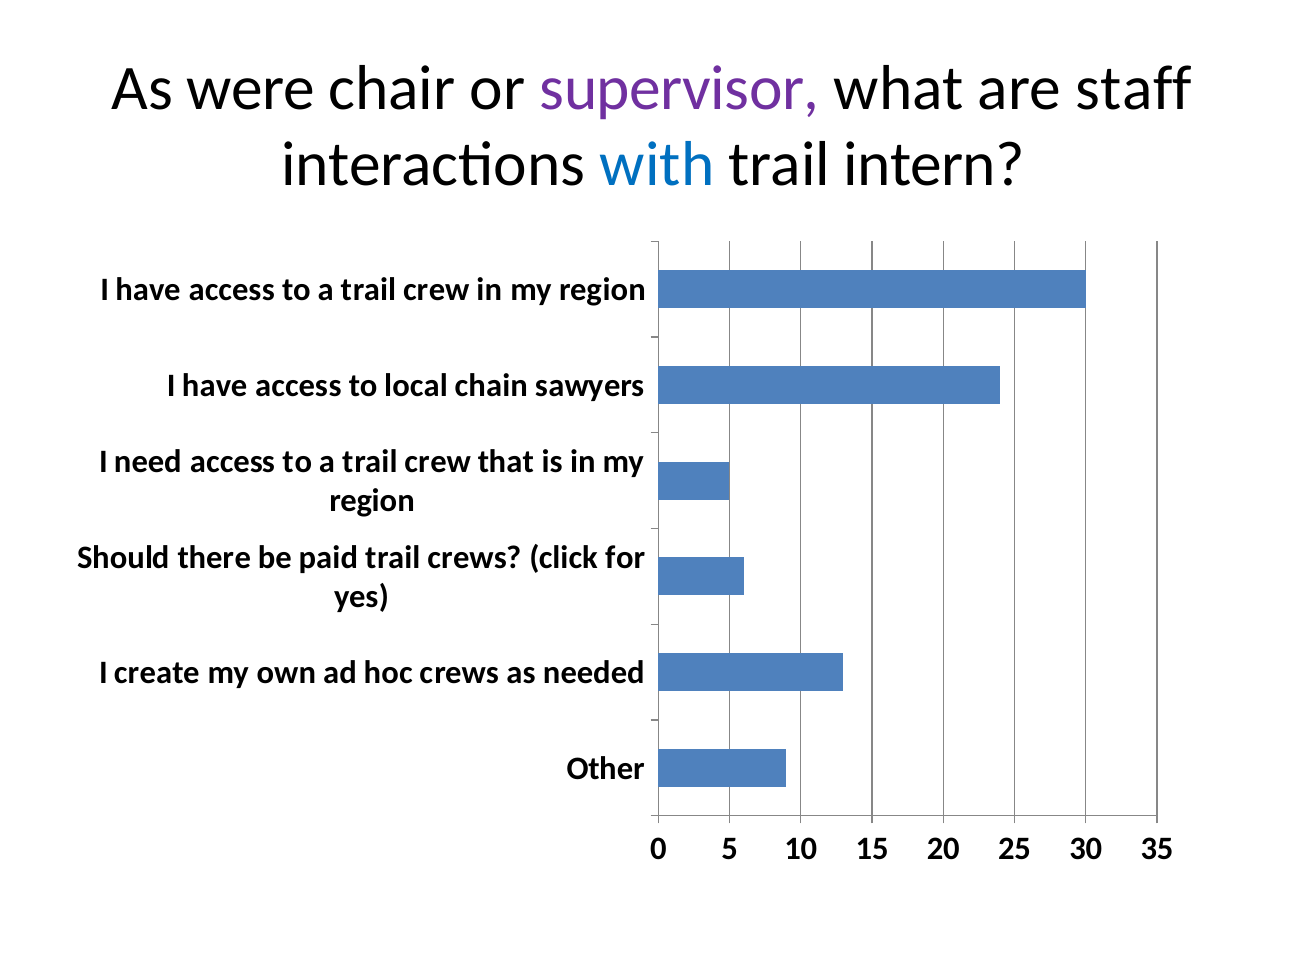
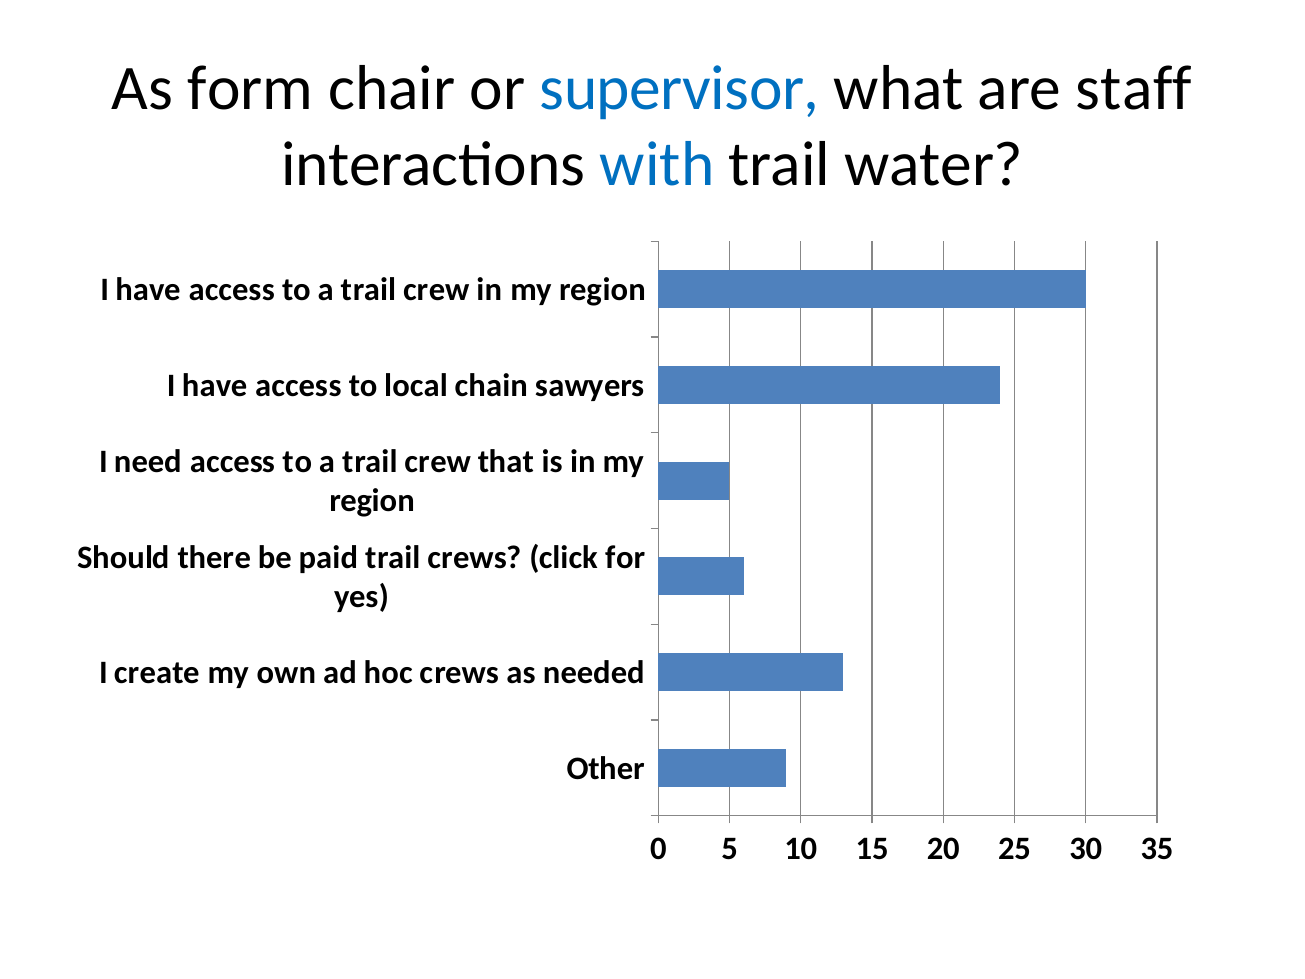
were: were -> form (251, 88)
supervisor colour: purple -> blue (680, 88)
intern: intern -> water (934, 164)
